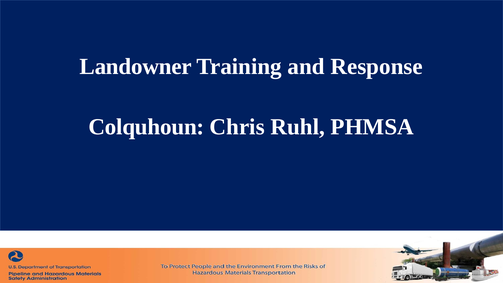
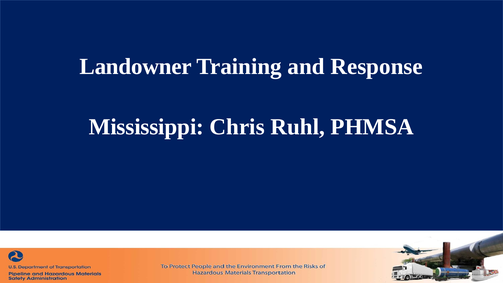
Colquhoun: Colquhoun -> Mississippi (146, 127)
